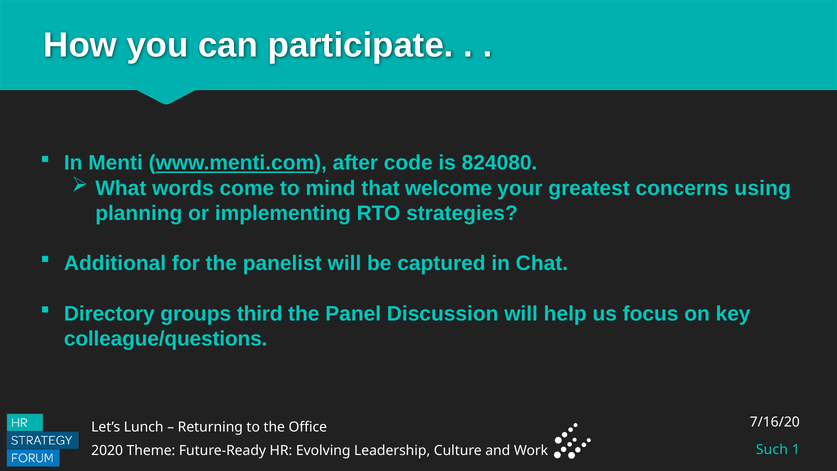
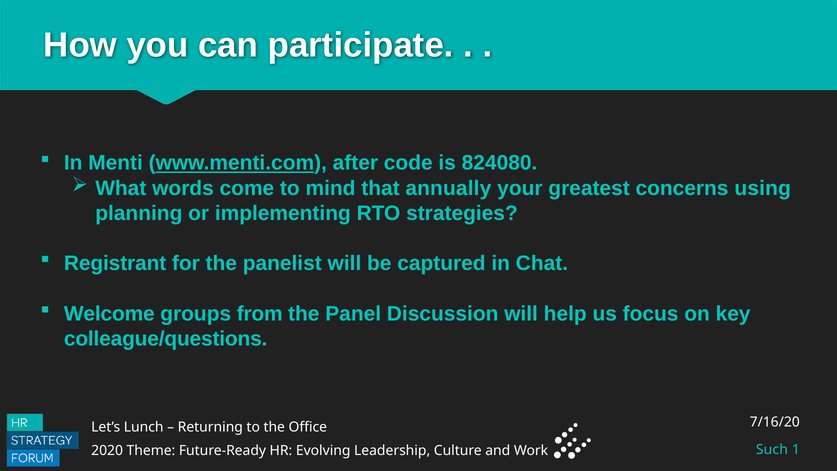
welcome: welcome -> annually (448, 188)
Additional: Additional -> Registrant (115, 263)
Directory: Directory -> Welcome (109, 314)
third: third -> from (260, 314)
